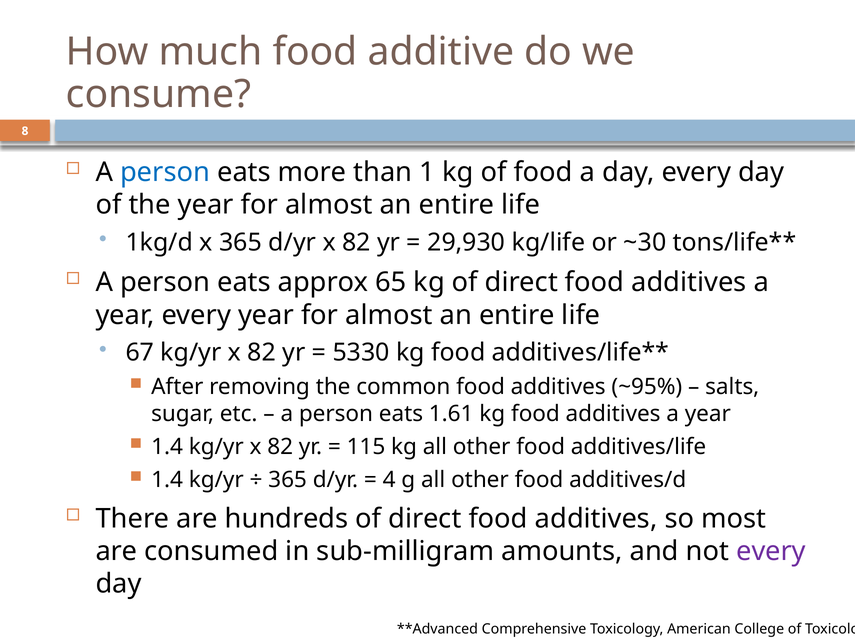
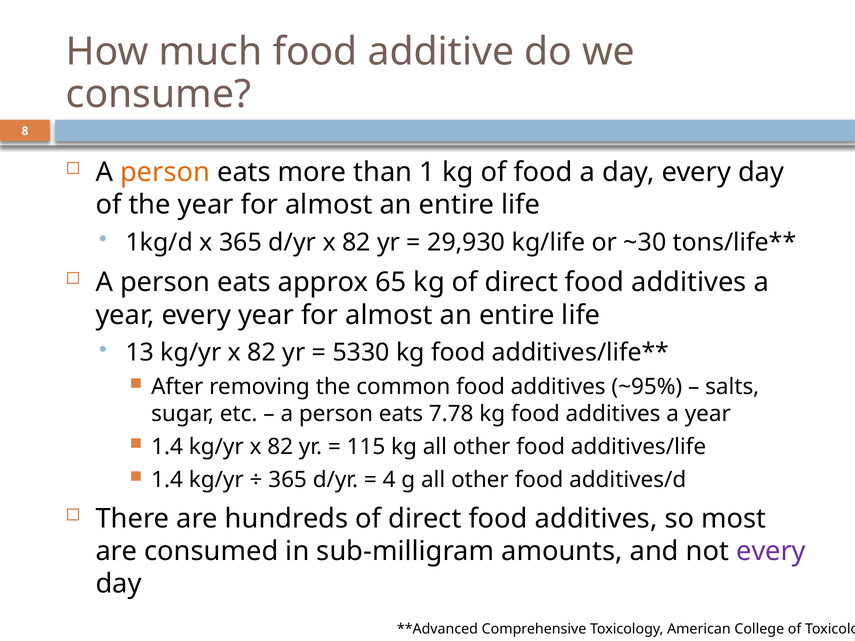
person colour: blue -> orange (165, 172)
67: 67 -> 13 (140, 353)
1.61: 1.61 -> 7.78 (451, 414)
